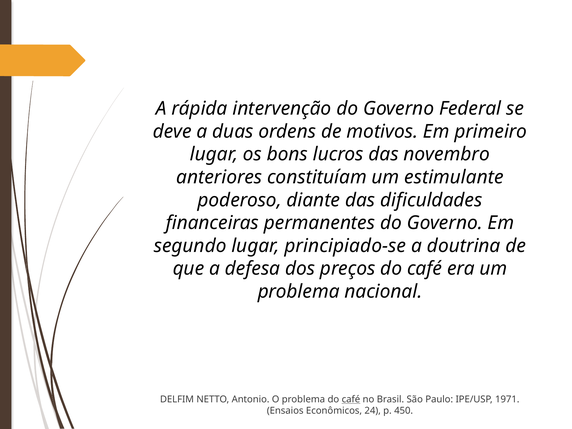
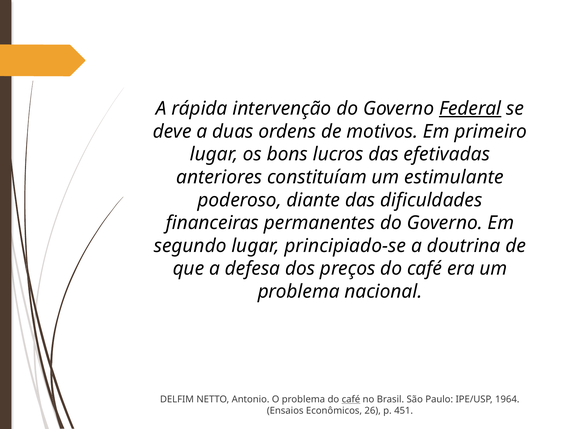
Federal underline: none -> present (470, 109)
novembro: novembro -> efetivadas (447, 154)
1971: 1971 -> 1964 (507, 399)
24: 24 -> 26 (373, 411)
450: 450 -> 451 (404, 411)
